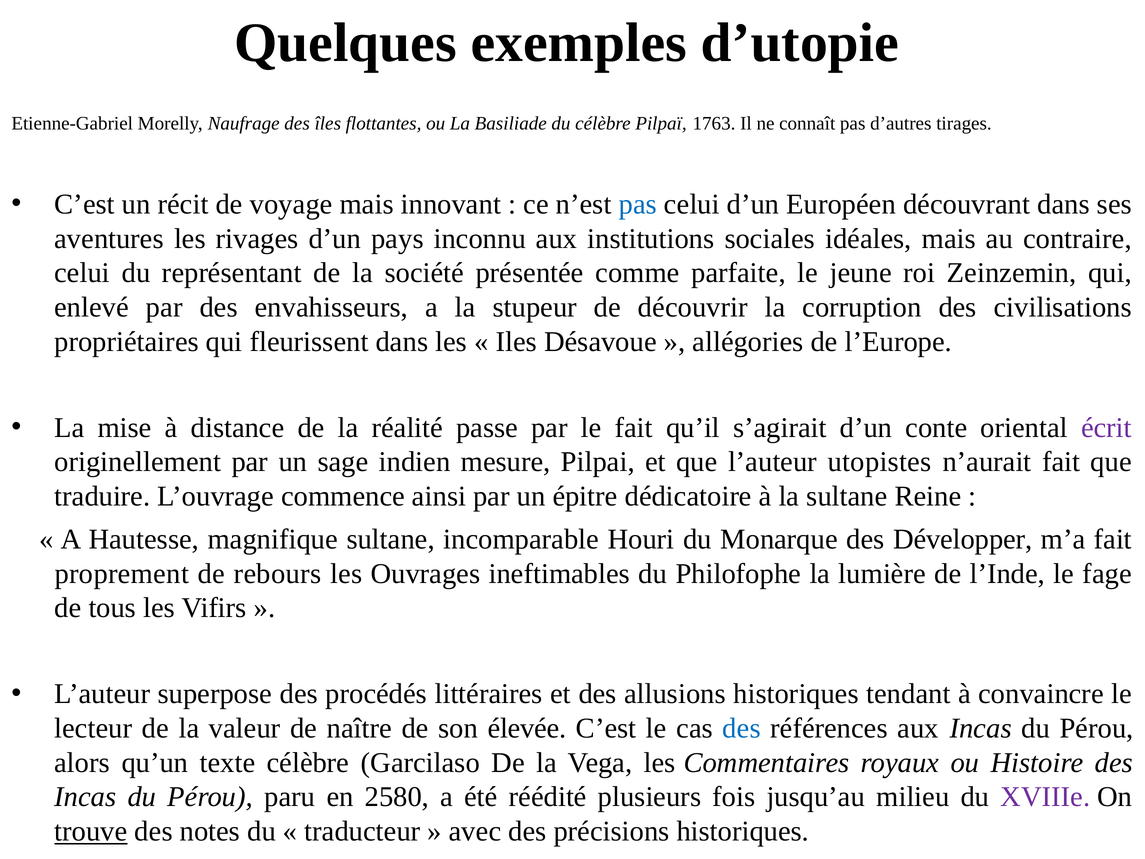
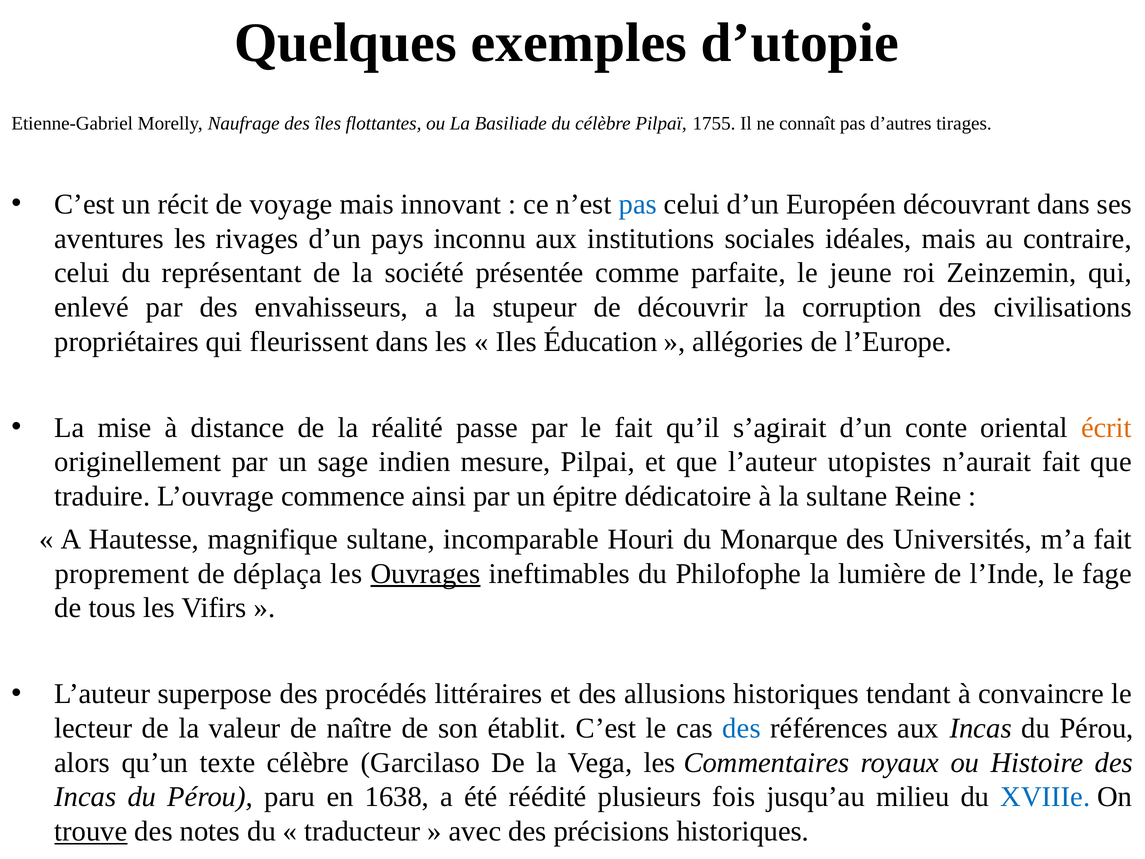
1763: 1763 -> 1755 (714, 123)
Désavoue: Désavoue -> Éducation (601, 342)
écrit colour: purple -> orange (1106, 427)
Développer: Développer -> Universités (963, 539)
rebours: rebours -> déplaça (277, 573)
Ouvrages underline: none -> present (425, 573)
élevée: élevée -> établit (527, 728)
2580: 2580 -> 1638 (397, 797)
XVIIIe colour: purple -> blue (1045, 797)
